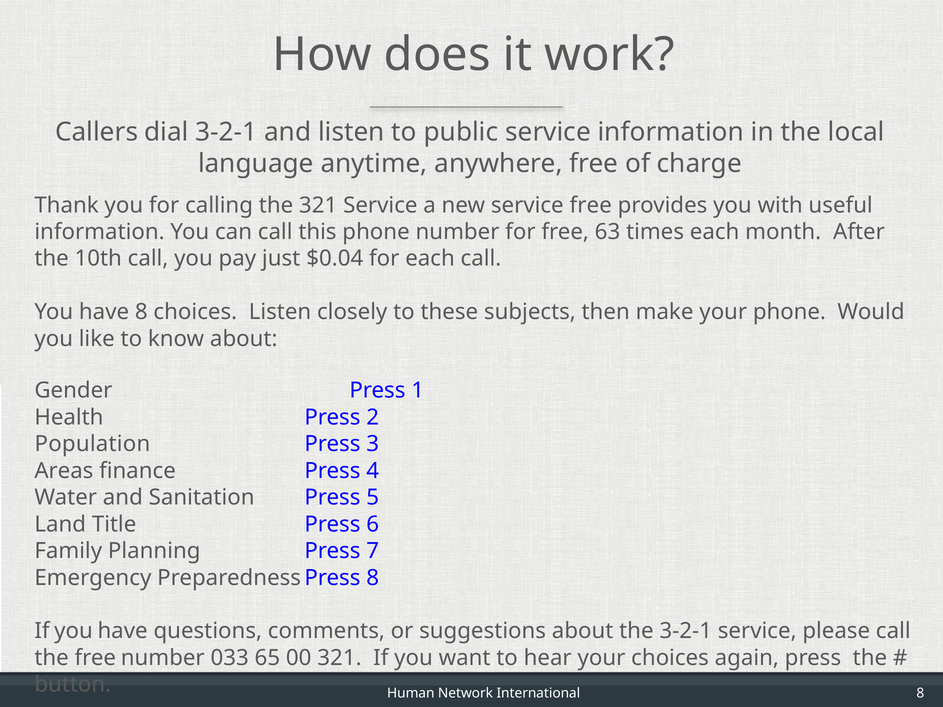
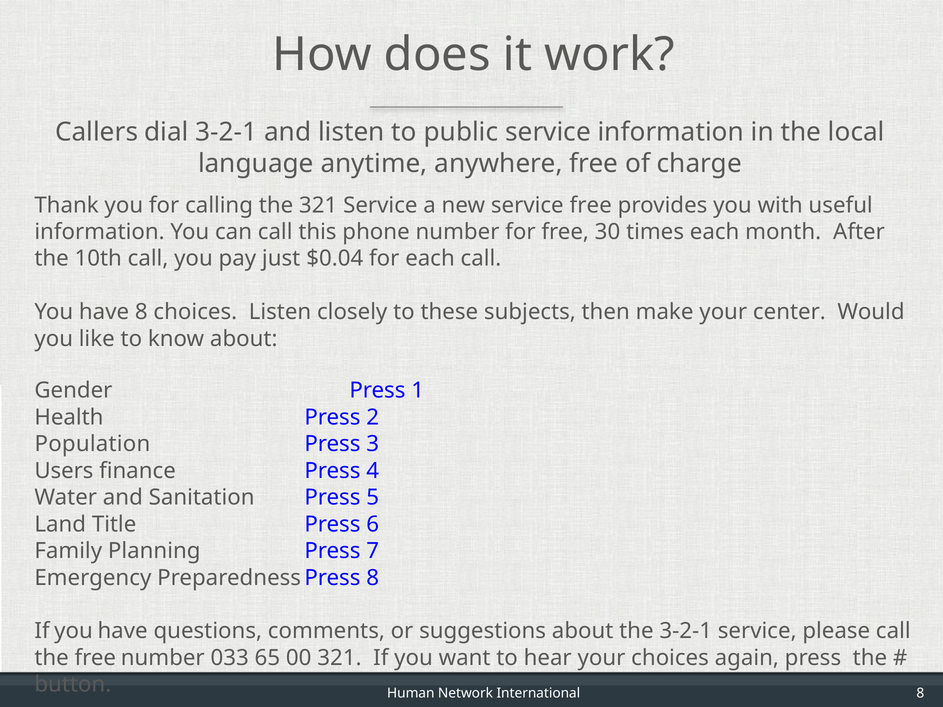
63: 63 -> 30 (608, 232)
your phone: phone -> center (789, 312)
Areas: Areas -> Users (64, 471)
